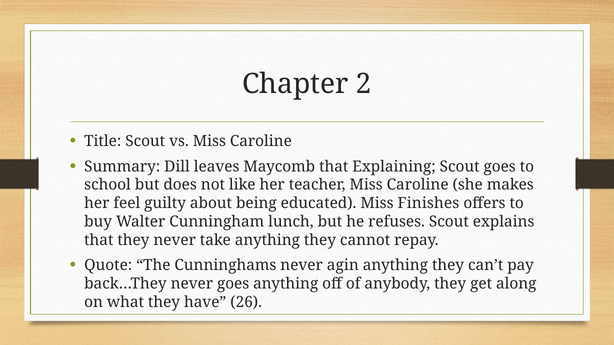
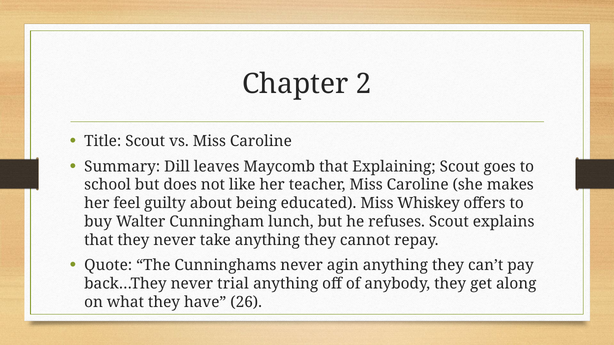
Finishes: Finishes -> Whiskey (429, 204)
never goes: goes -> trial (233, 284)
